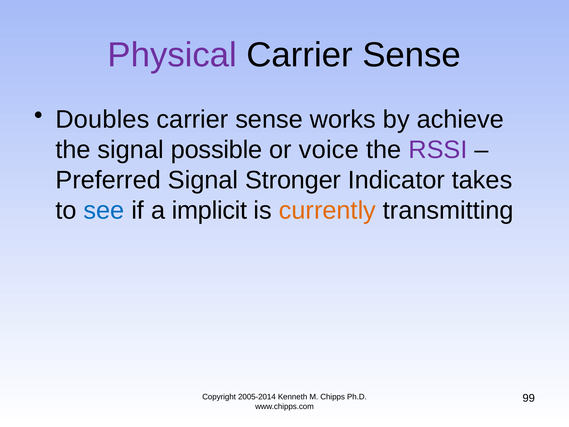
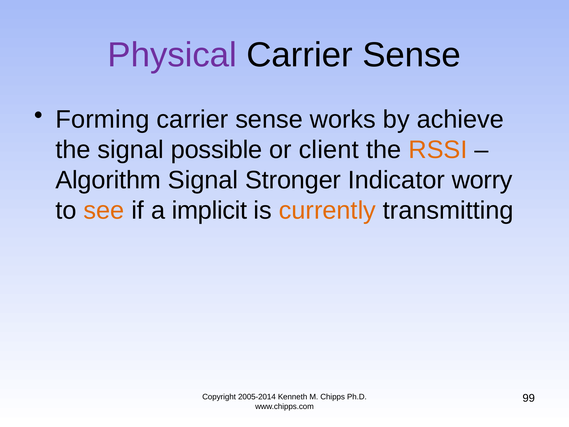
Doubles: Doubles -> Forming (102, 119)
voice: voice -> client (329, 150)
RSSI colour: purple -> orange (438, 150)
Preferred: Preferred -> Algorithm (108, 180)
takes: takes -> worry (482, 180)
see colour: blue -> orange (104, 210)
